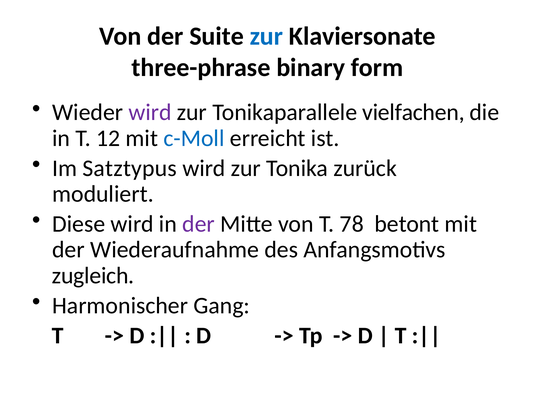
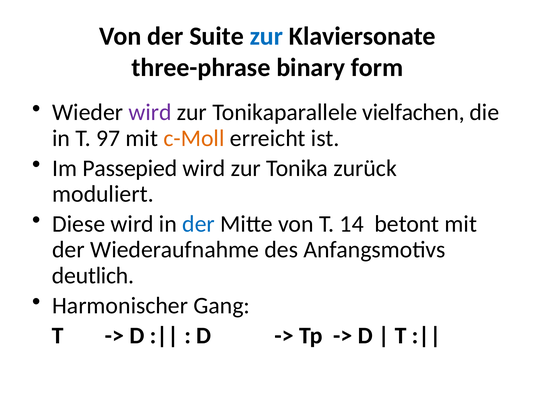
12: 12 -> 97 (108, 138)
c-Moll colour: blue -> orange (194, 138)
Satztypus: Satztypus -> Passepied (130, 168)
der colour: purple -> blue (199, 224)
78: 78 -> 14 (352, 224)
zugleich: zugleich -> deutlich (93, 275)
